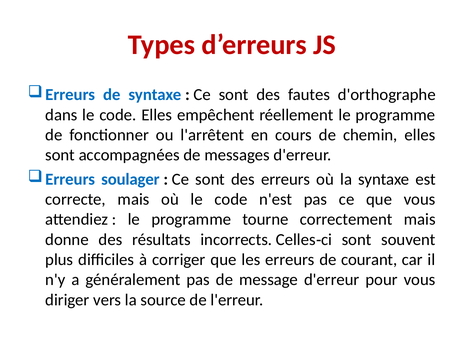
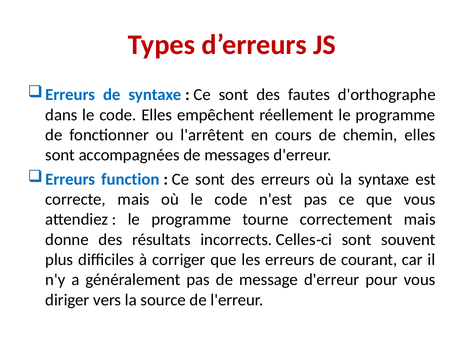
soulager: soulager -> function (130, 179)
